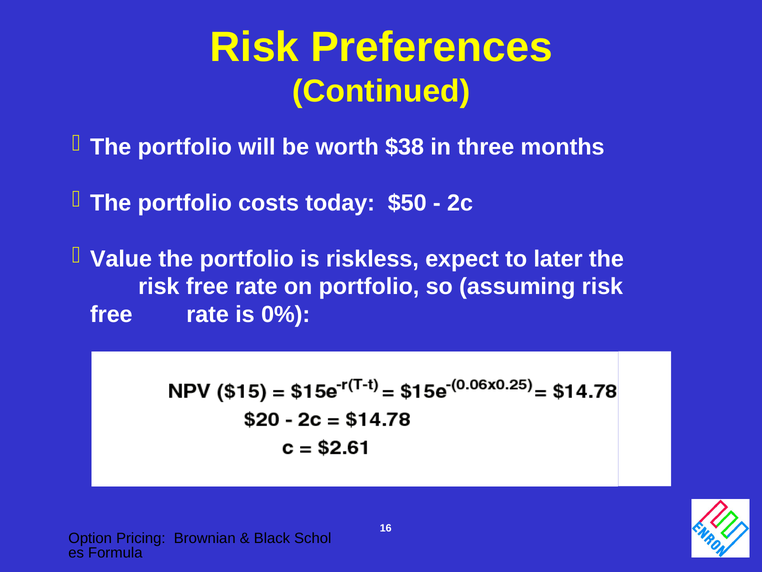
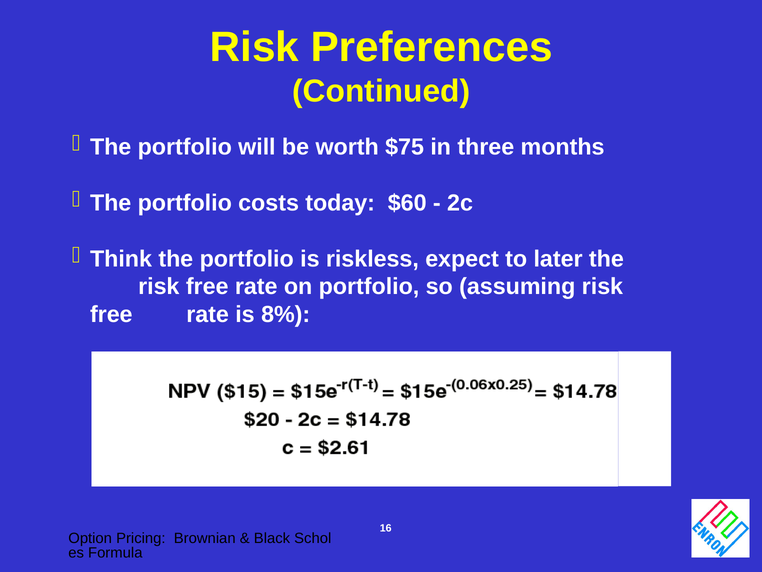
$38: $38 -> $75 (405, 147)
$50: $50 -> $60 (407, 203)
Value: Value -> Think (121, 259)
0%: 0% -> 8% (286, 314)
